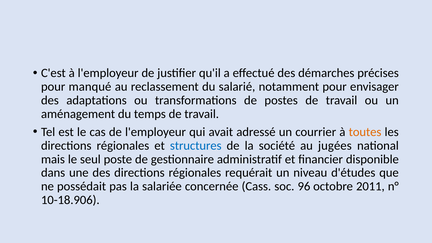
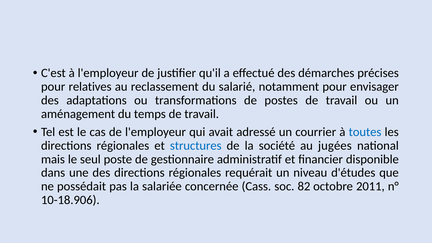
manqué: manqué -> relatives (90, 87)
toutes colour: orange -> blue (365, 132)
96: 96 -> 82 (304, 186)
